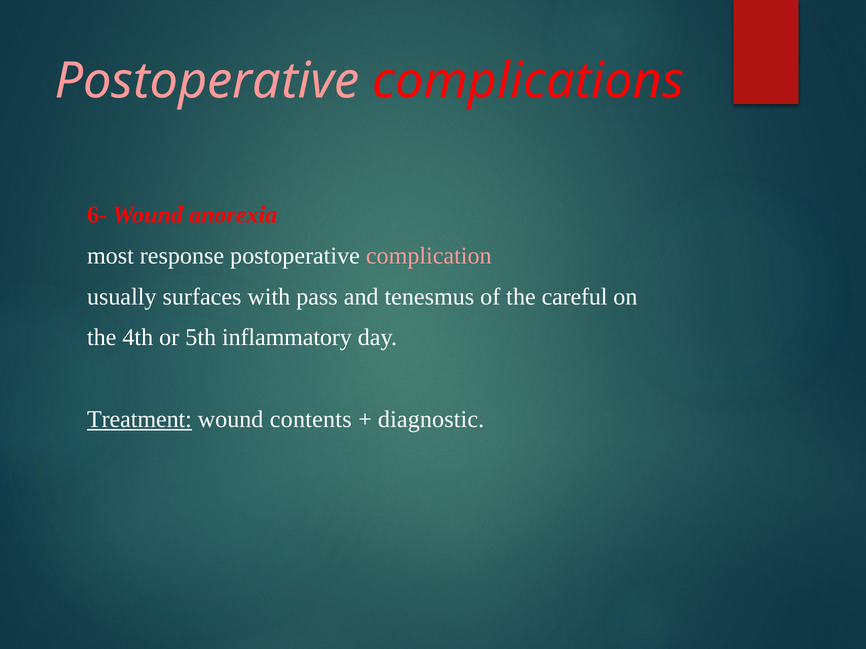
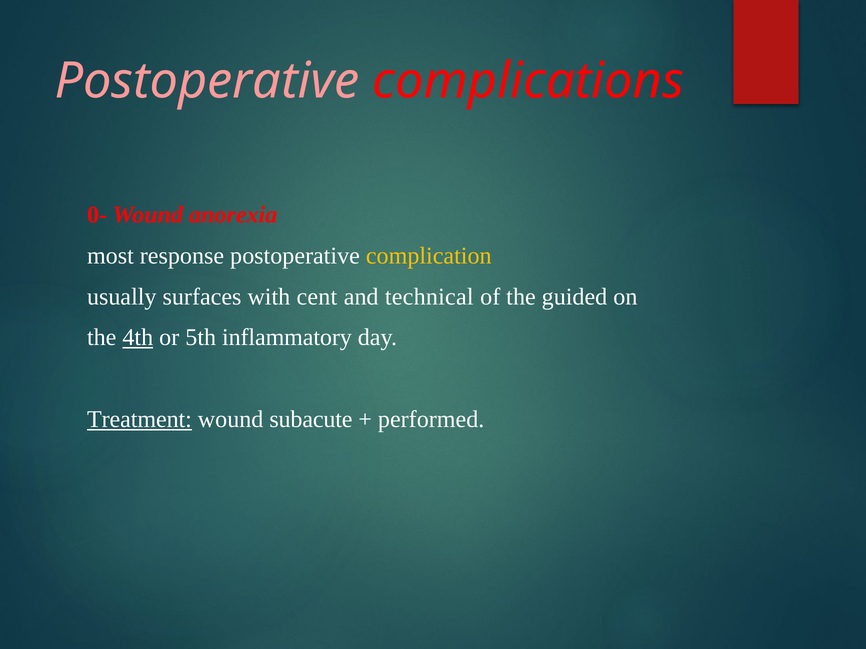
6-: 6- -> 0- (97, 215)
complication colour: pink -> yellow (429, 256)
pass: pass -> cent (317, 297)
tenesmus: tenesmus -> technical (429, 297)
careful: careful -> guided (574, 297)
4th underline: none -> present (138, 338)
contents: contents -> subacute (311, 420)
diagnostic: diagnostic -> performed (431, 420)
